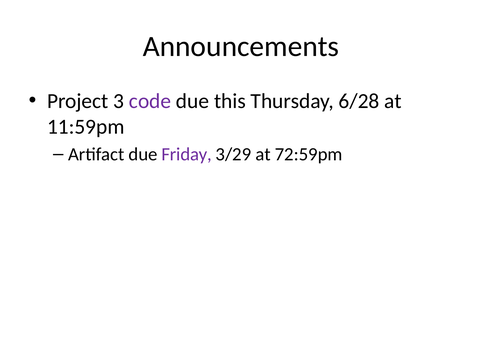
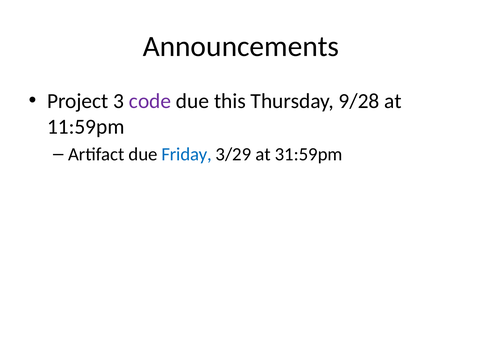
6/28: 6/28 -> 9/28 (359, 101)
Friday colour: purple -> blue (187, 155)
72:59pm: 72:59pm -> 31:59pm (309, 155)
